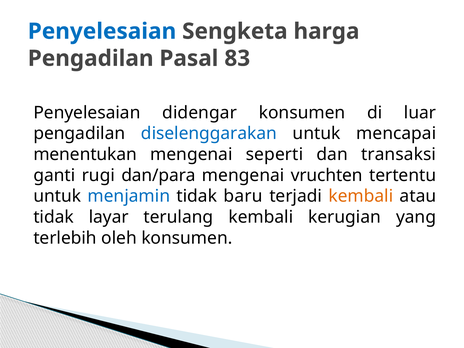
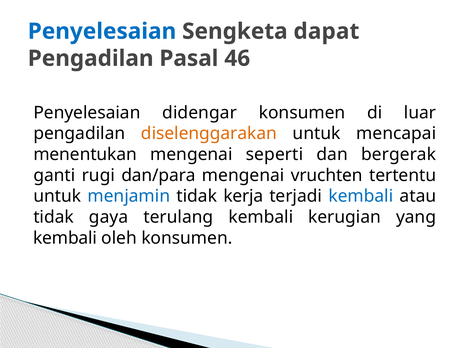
harga: harga -> dapat (326, 31)
83: 83 -> 46 (237, 58)
diselenggarakan colour: blue -> orange (209, 133)
transaksi: transaksi -> bergerak (399, 154)
baru: baru -> kerja (243, 196)
kembali colour: orange -> blue (361, 196)
layar: layar -> gaya (109, 217)
terlebih: terlebih -> kembali (65, 238)
